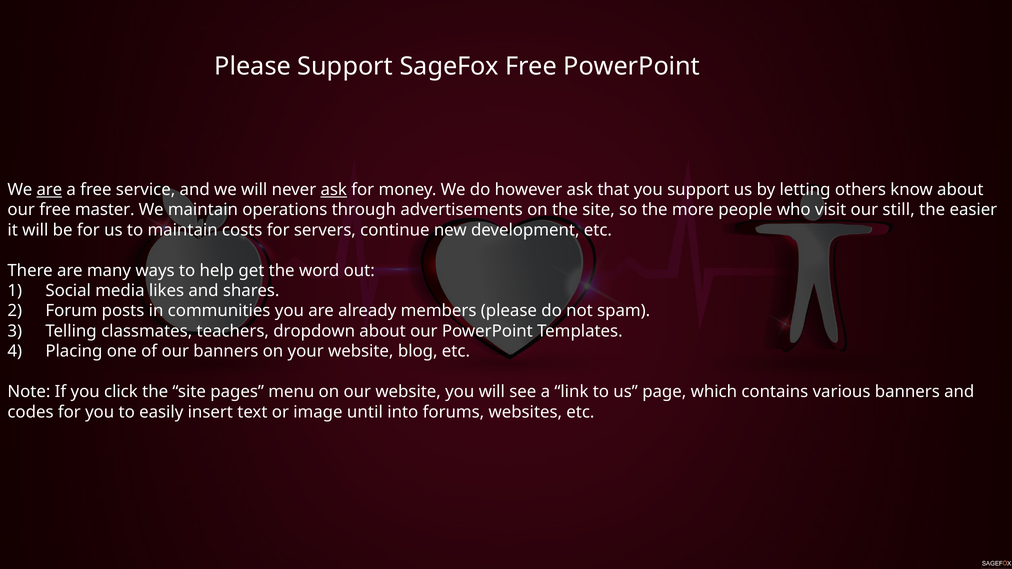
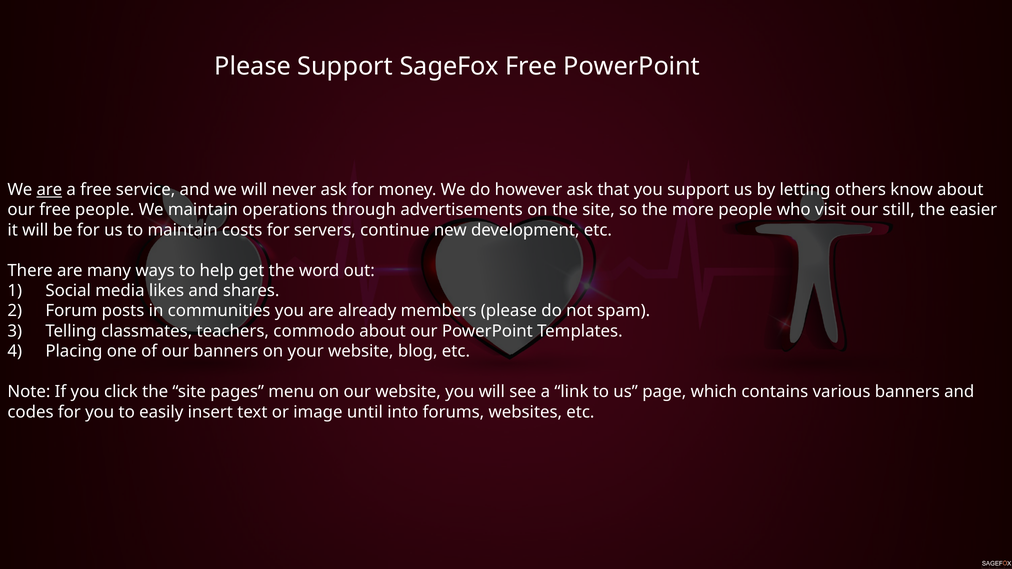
ask underline: present -> none (334, 190)
free master: master -> people (105, 210)
dropdown: dropdown -> commodo (314, 331)
